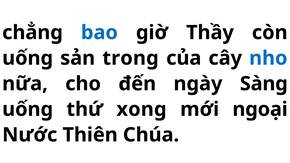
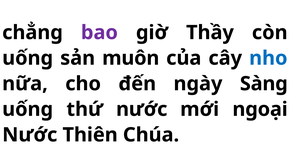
bao colour: blue -> purple (99, 33)
trong: trong -> muôn (131, 58)
thứ xong: xong -> nước (142, 109)
